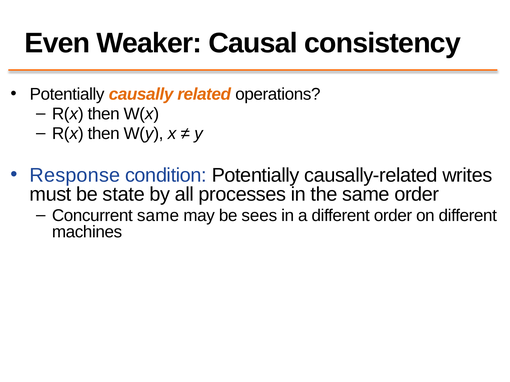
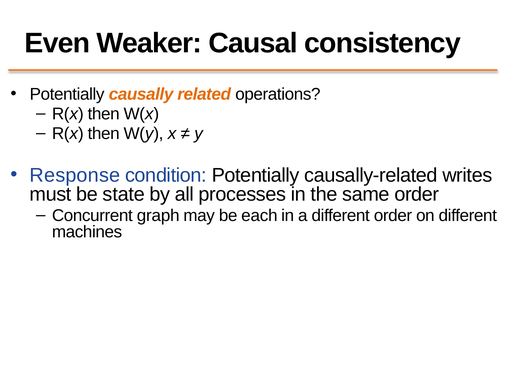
Concurrent same: same -> graph (158, 216)
sees: sees -> each (259, 216)
